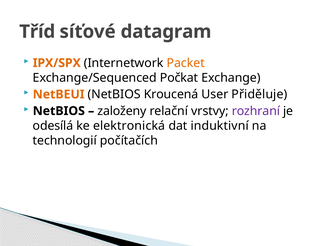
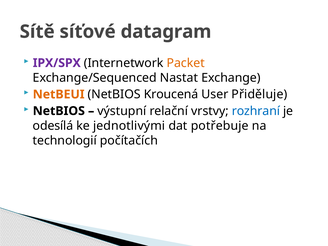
Tříd: Tříd -> Sítě (37, 32)
IPX/SPX colour: orange -> purple (57, 63)
Počkat: Počkat -> Nastat (179, 78)
založeny: založeny -> výstupní (122, 111)
rozhraní colour: purple -> blue (256, 111)
elektronická: elektronická -> jednotlivými (129, 126)
induktivní: induktivní -> potřebuje (220, 126)
